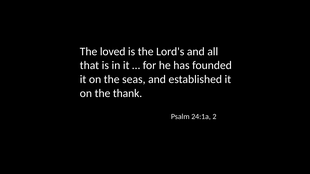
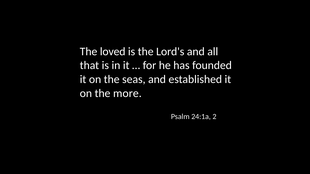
thank: thank -> more (127, 93)
